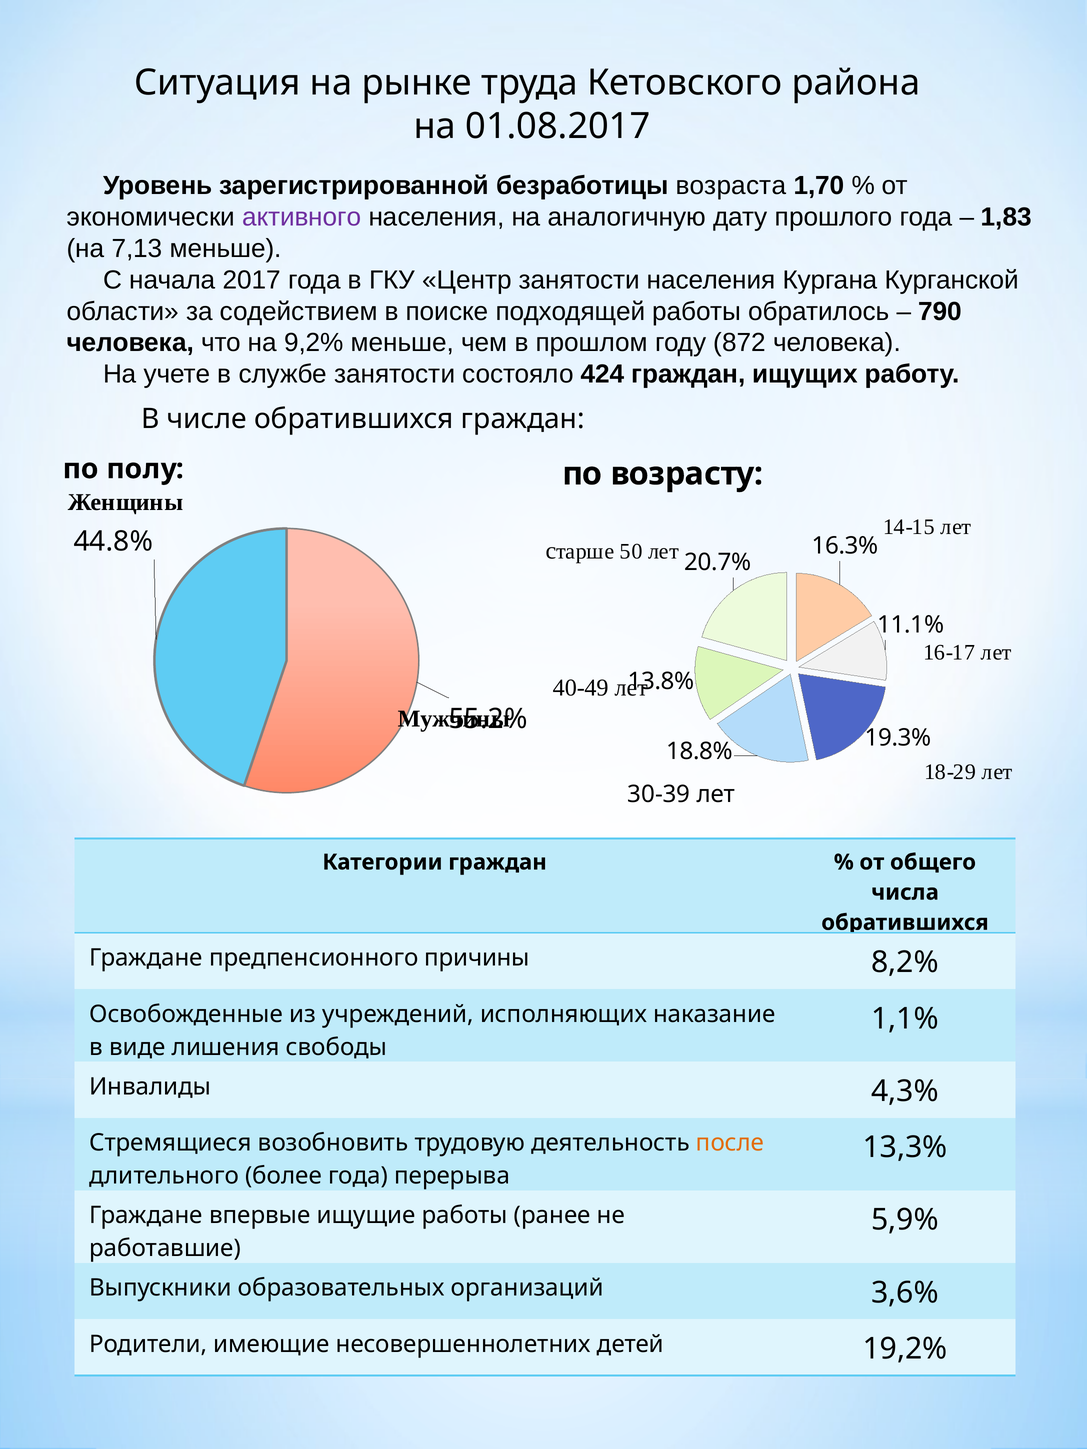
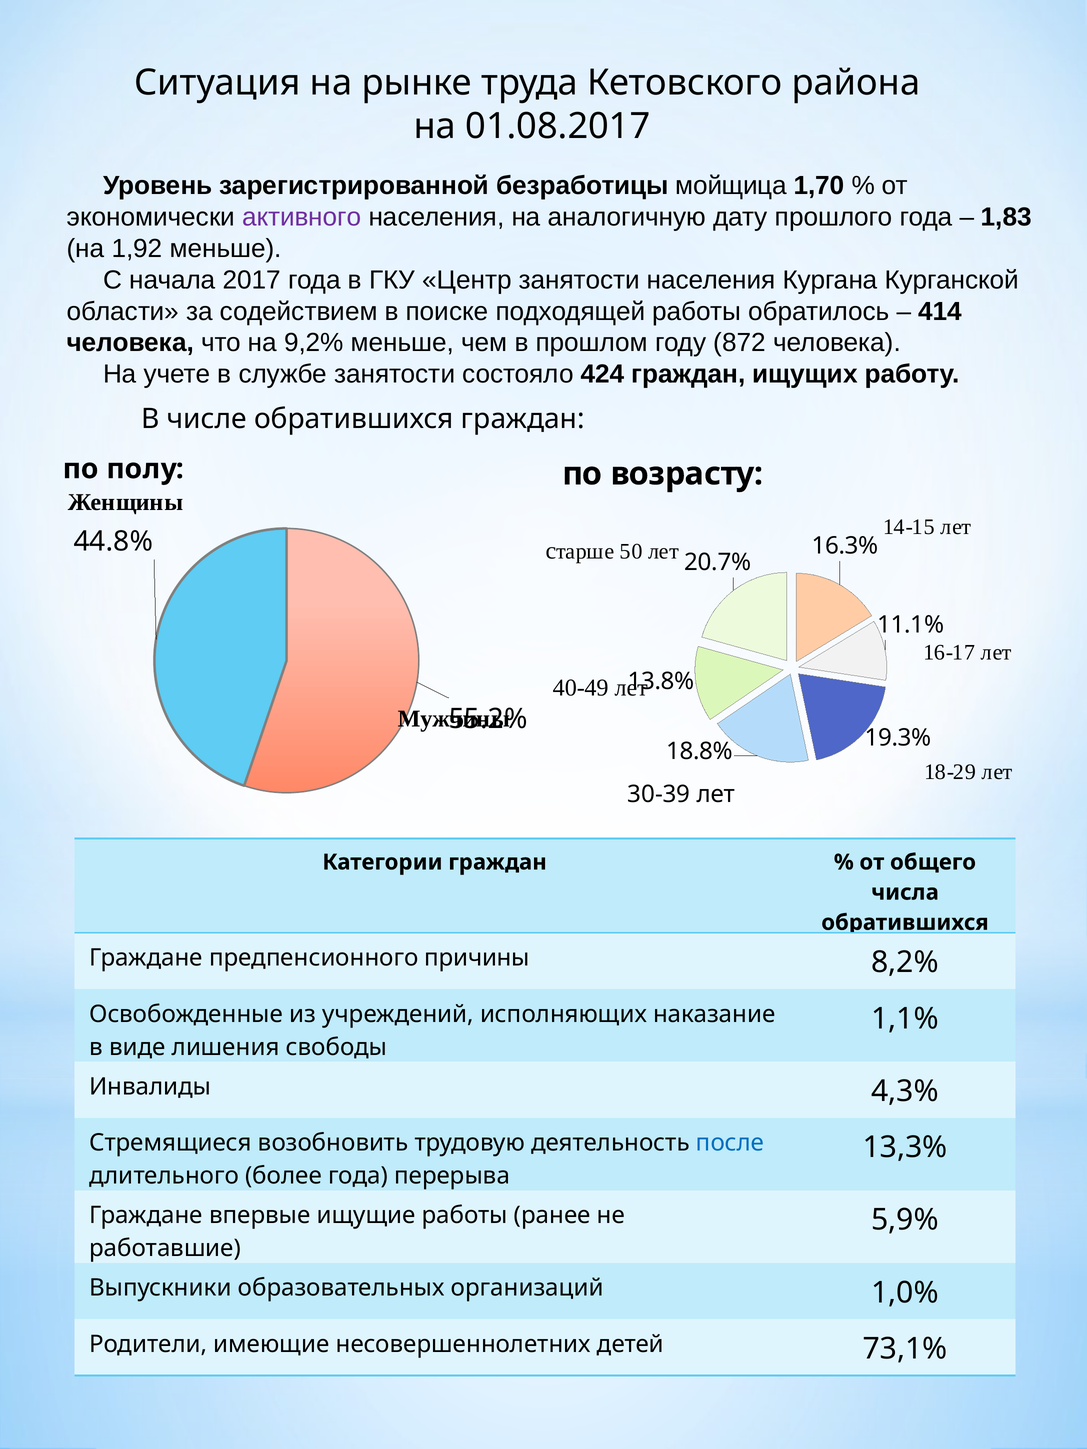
возраста: возраста -> мойщица (731, 186)
7,13: 7,13 -> 1,92 (137, 249)
790: 790 -> 414 (940, 311)
после colour: orange -> blue (730, 1143)
3,6%: 3,6% -> 1,0% (905, 1293)
19,2%: 19,2% -> 73,1% (905, 1349)
